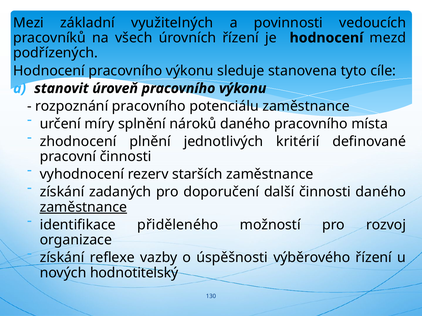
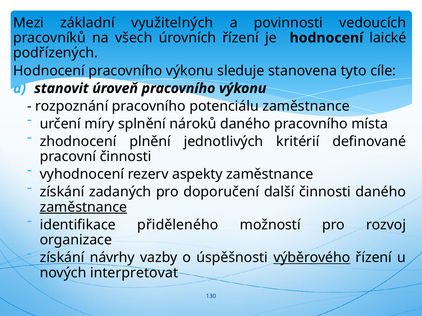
mezd: mezd -> laické (388, 38)
starších: starších -> aspekty (197, 175)
reflexe: reflexe -> návrhy (112, 258)
výběrového underline: none -> present (312, 258)
hodnotitelský: hodnotitelský -> interpretovat (134, 273)
